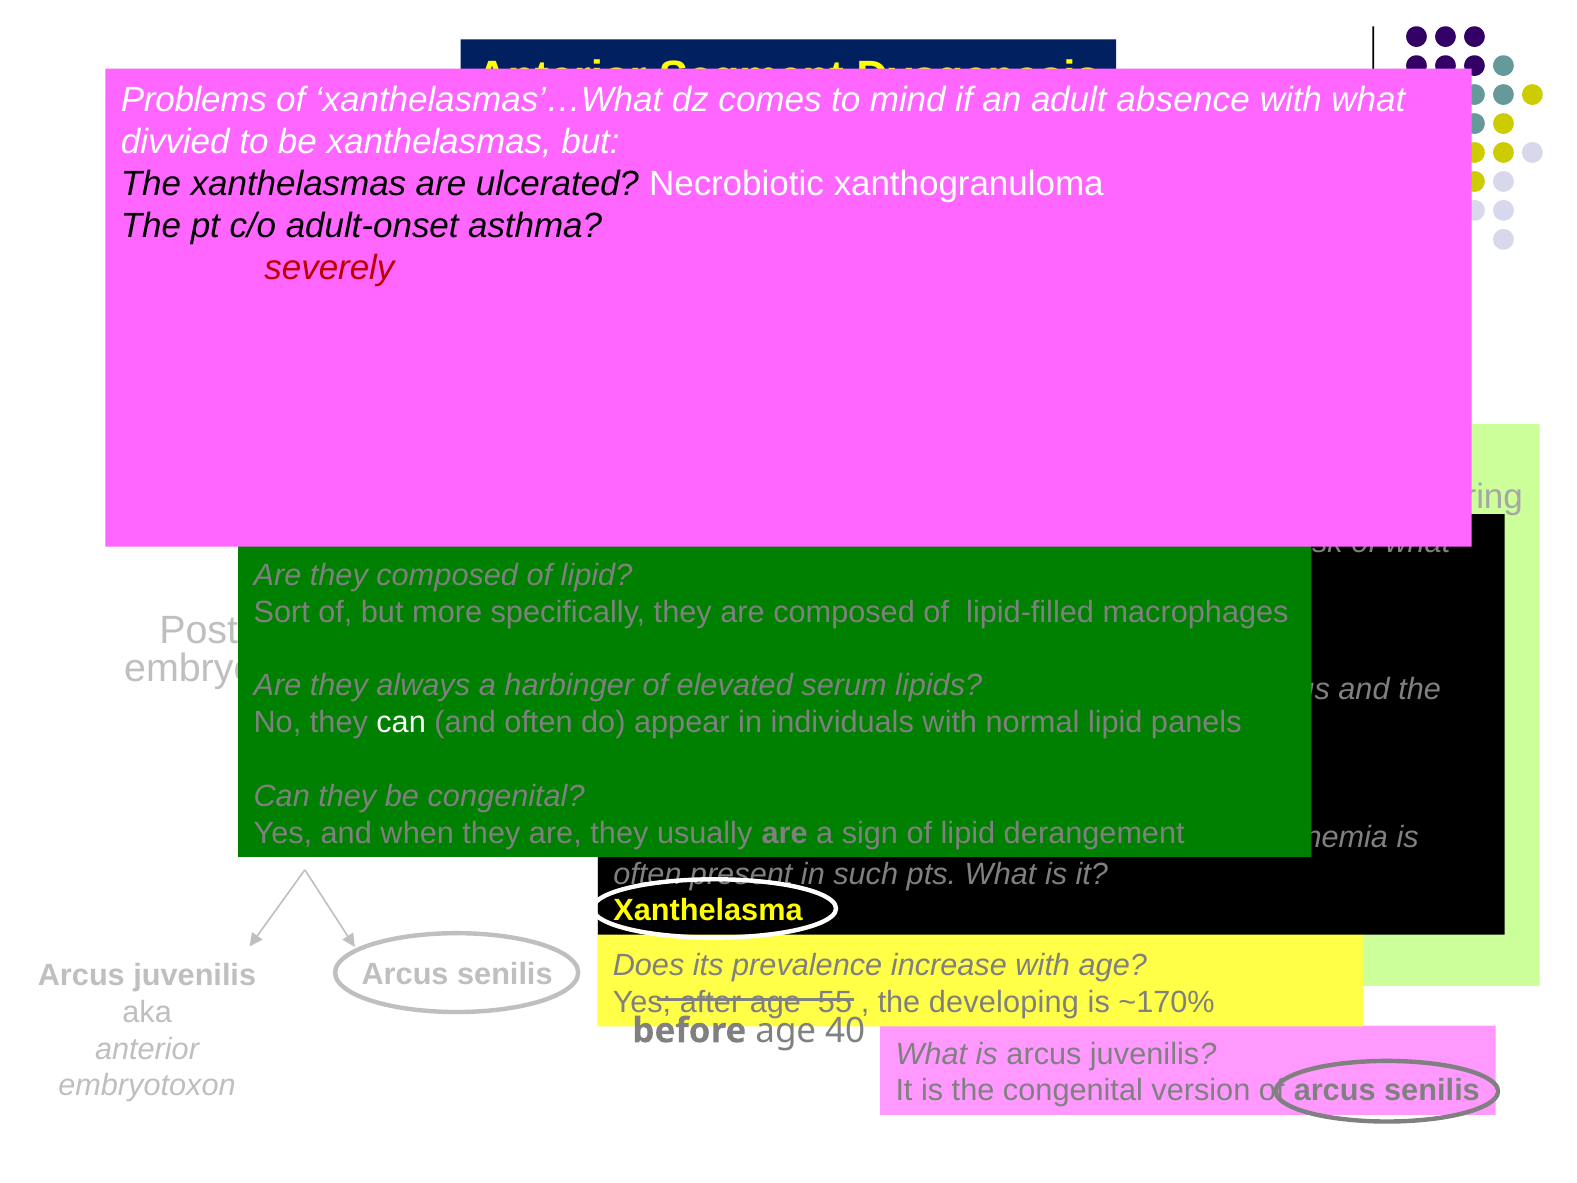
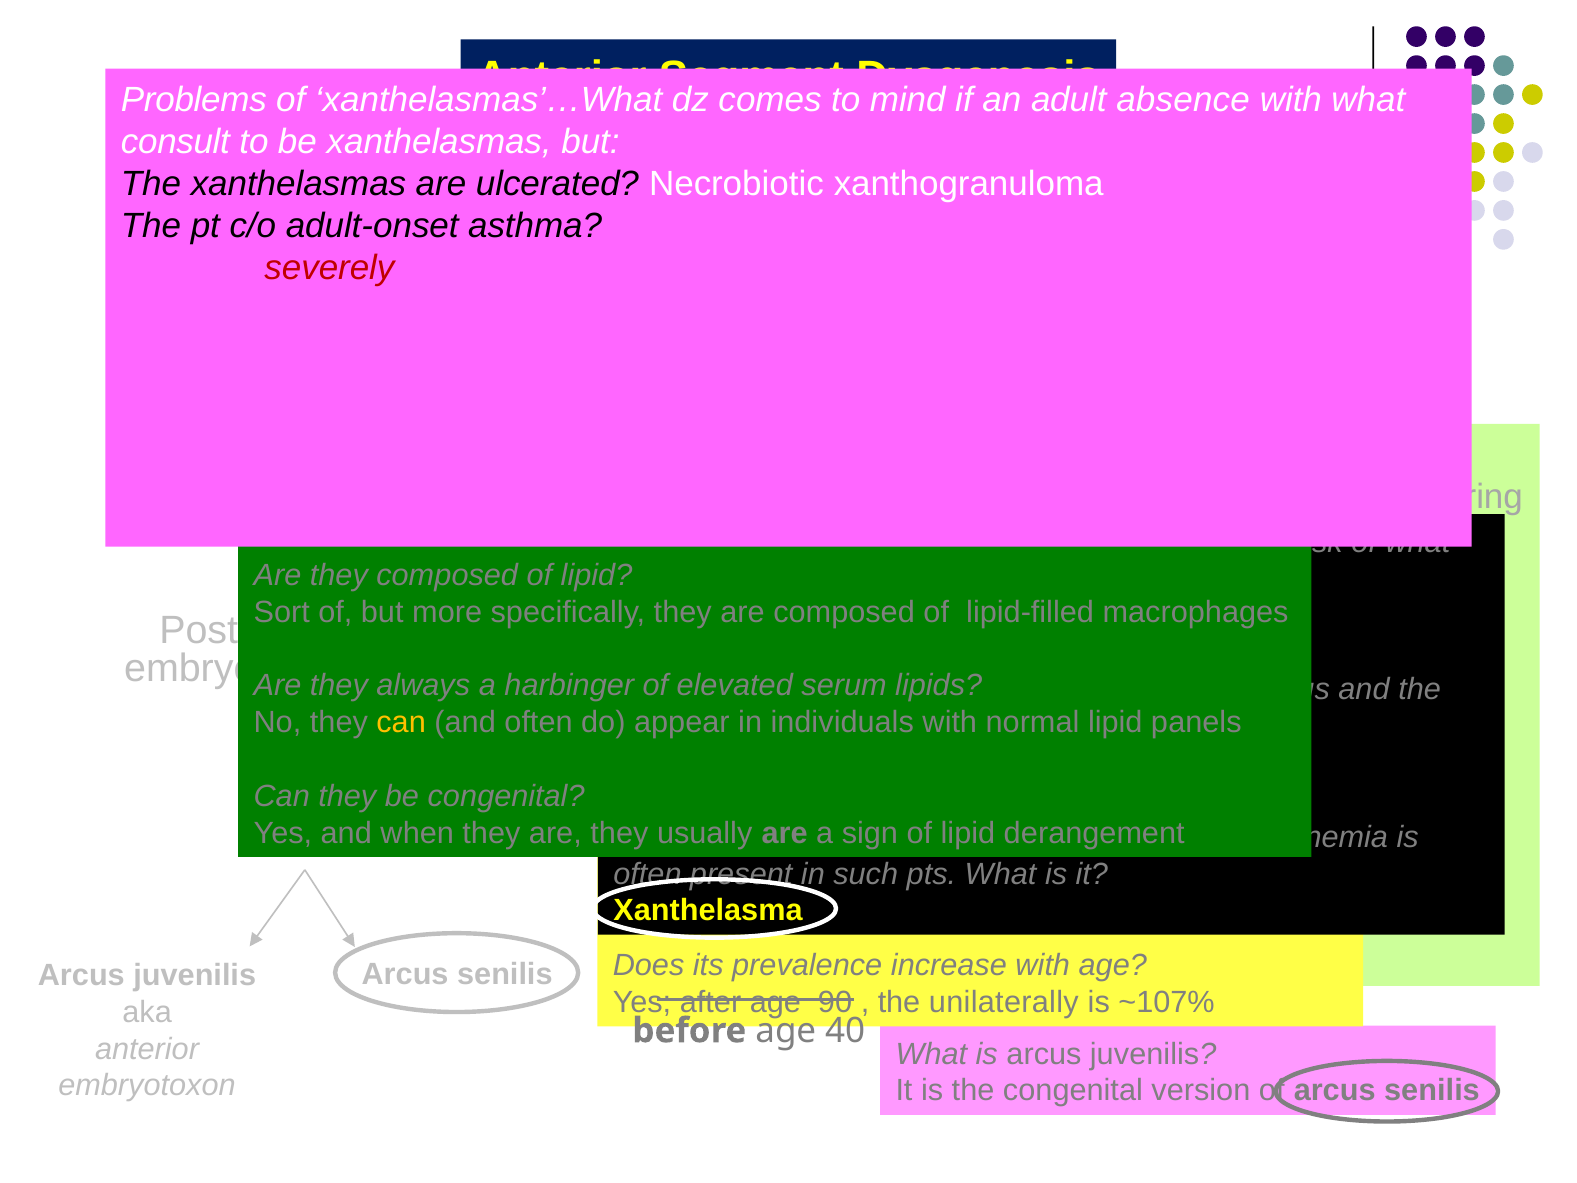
divvied: divvied -> consult (175, 142)
can colour: white -> yellow (401, 722)
55: 55 -> 90 (835, 1002)
the developing: developing -> unilaterally (1004, 1002)
~170%: ~170% -> ~107% (1167, 1002)
